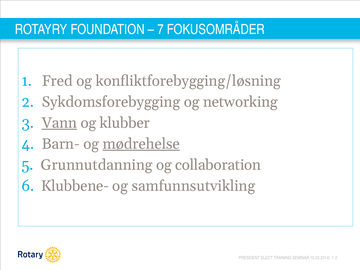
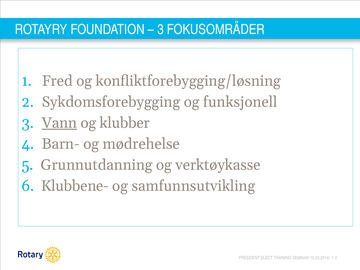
7: 7 -> 3 (160, 29)
networking: networking -> funksjonell (240, 102)
mødrehelse underline: present -> none (141, 144)
collaboration: collaboration -> verktøykasse (218, 165)
